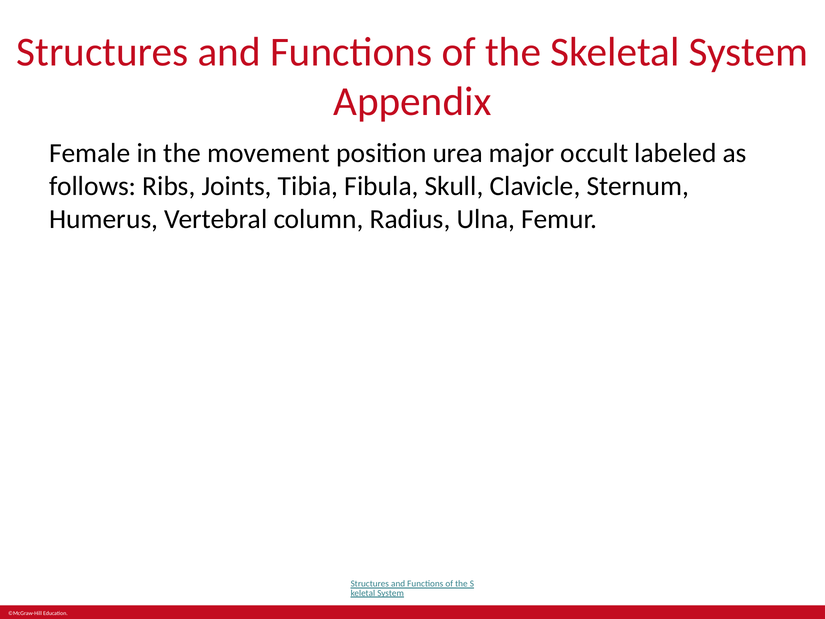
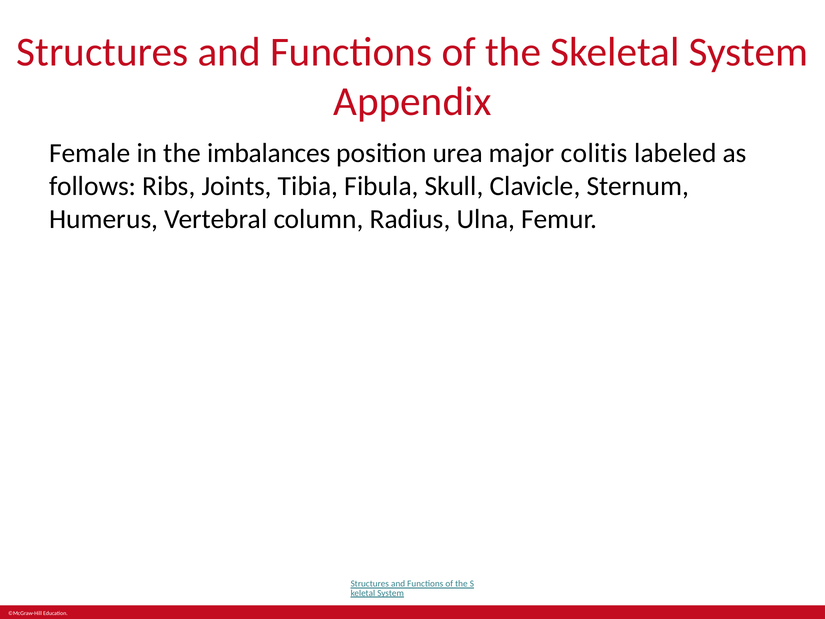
movement: movement -> imbalances (269, 153)
occult: occult -> colitis (594, 153)
